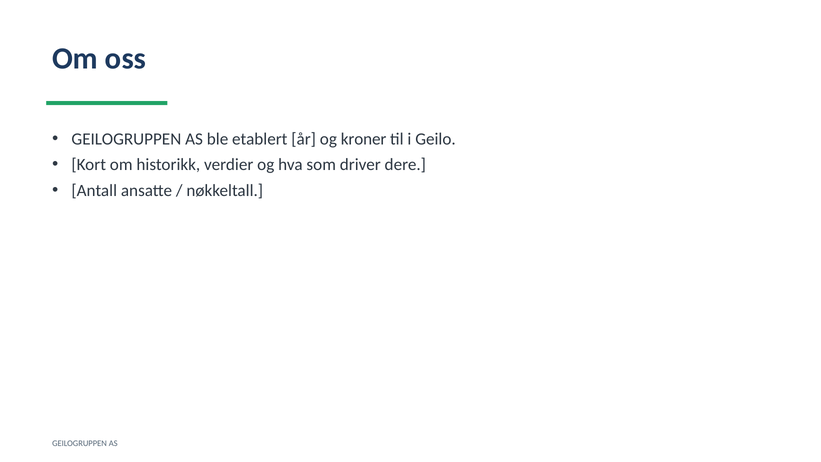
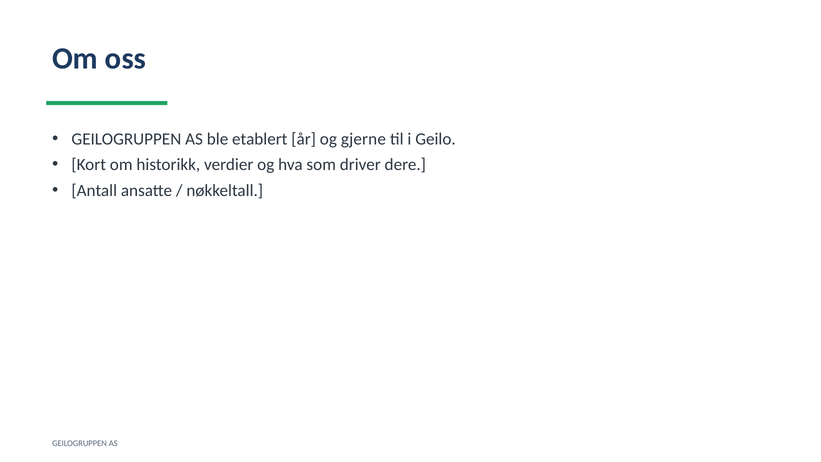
kroner: kroner -> gjerne (363, 139)
